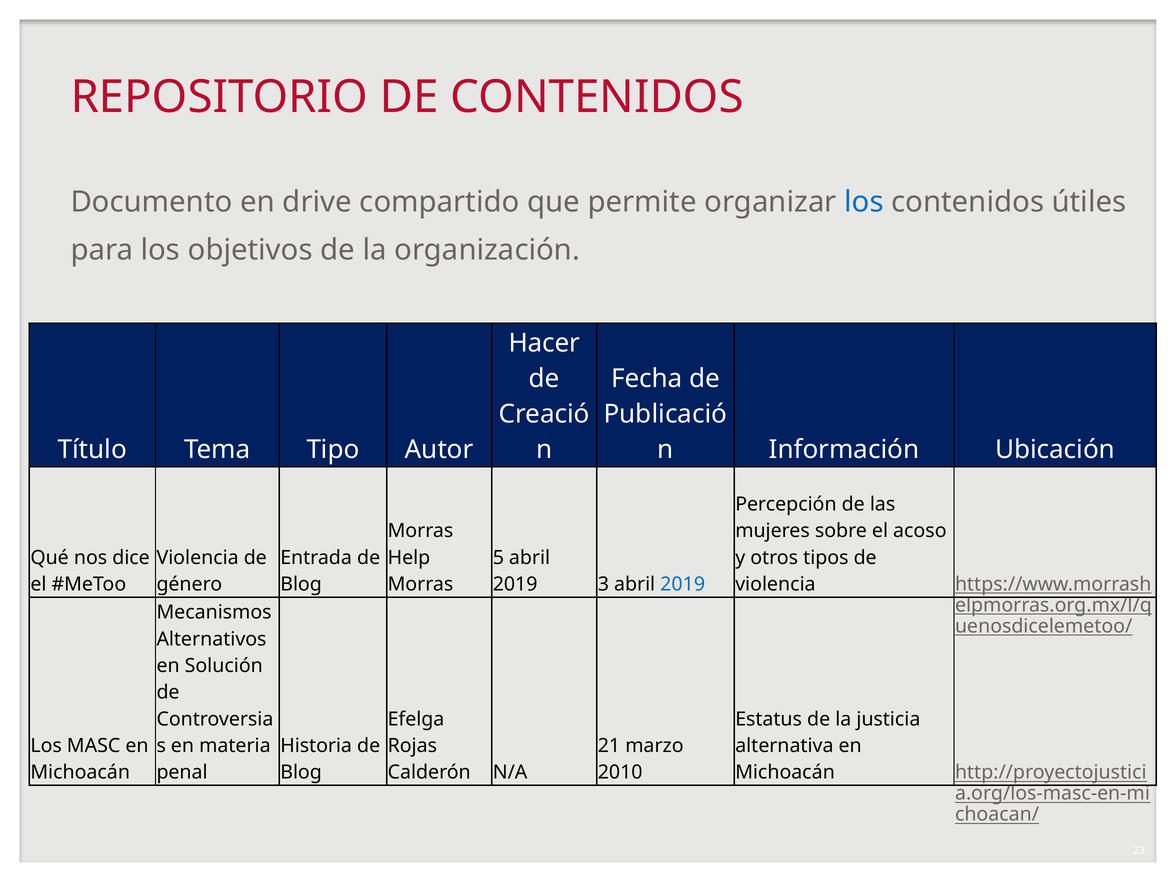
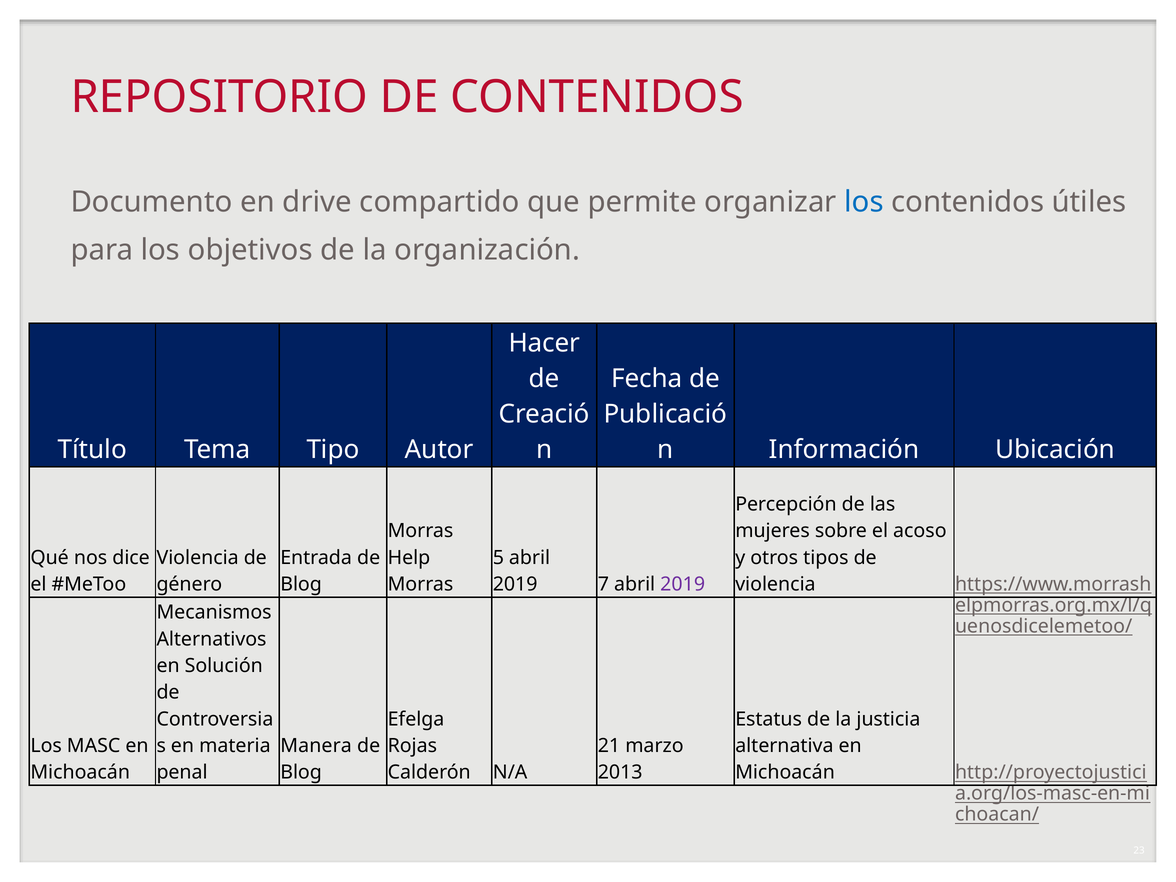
3: 3 -> 7 (603, 584)
2019 colour: blue -> purple (683, 584)
Historia: Historia -> Manera (316, 746)
2010: 2010 -> 2013 (620, 772)
